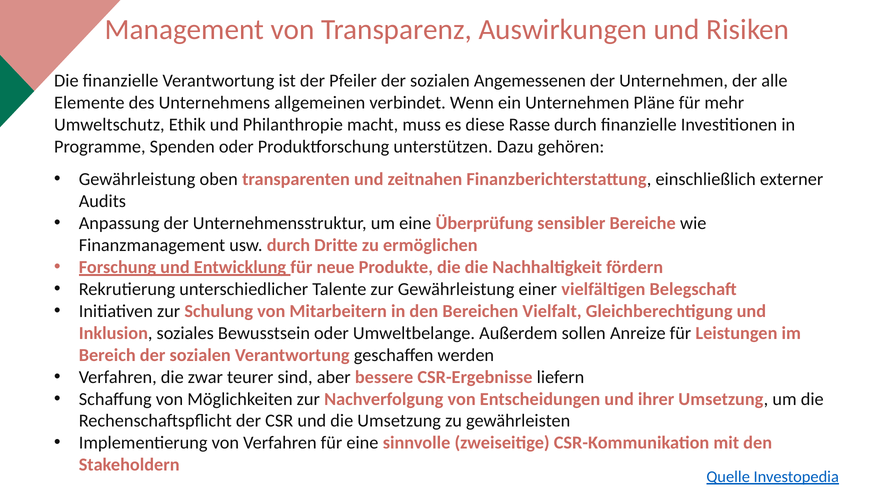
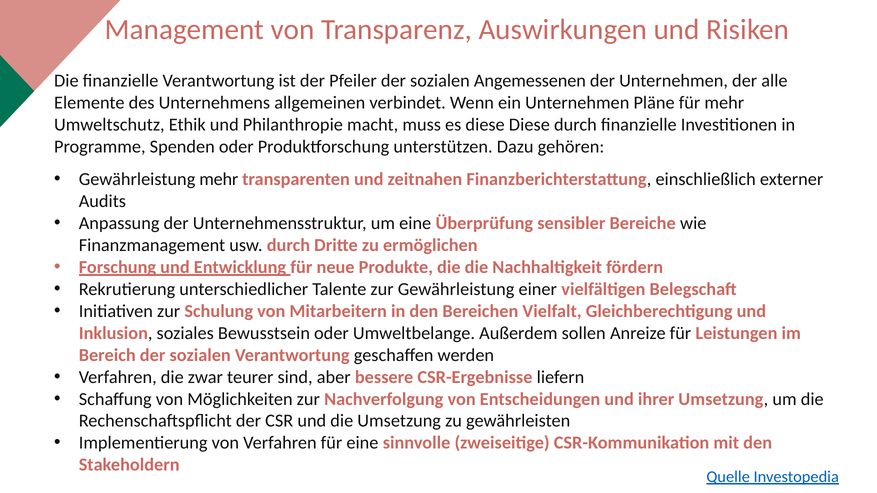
diese Rasse: Rasse -> Diese (529, 125)
Gewährleistung oben: oben -> mehr (219, 180)
